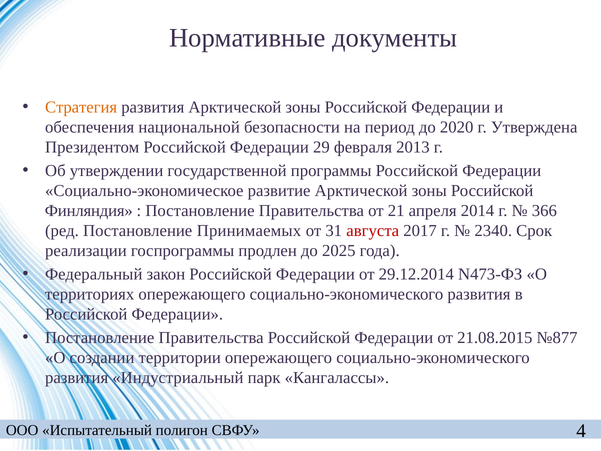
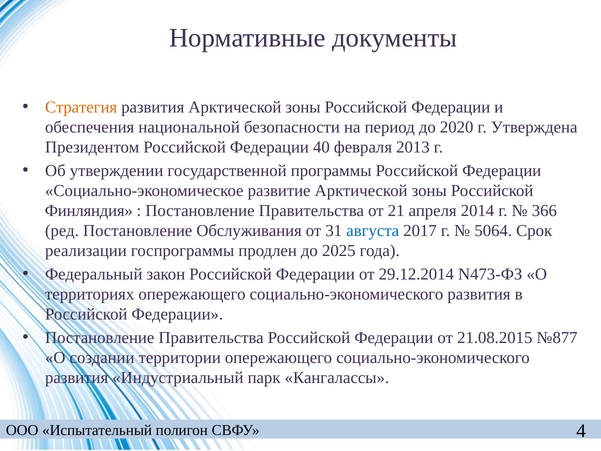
29: 29 -> 40 (321, 147)
Принимаемых: Принимаемых -> Обслуживания (249, 231)
августа colour: red -> blue (373, 231)
2340: 2340 -> 5064 (493, 231)
